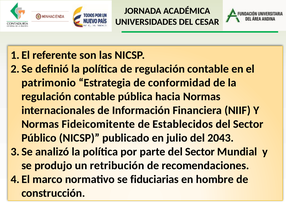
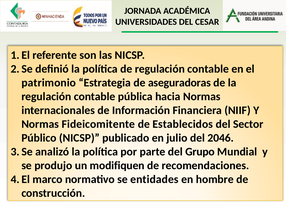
conformidad: conformidad -> aseguradoras (179, 83)
2043: 2043 -> 2046 (221, 138)
parte del Sector: Sector -> Grupo (200, 152)
retribución: retribución -> modifiquen (117, 166)
fiduciarias: fiduciarias -> entidades (154, 180)
